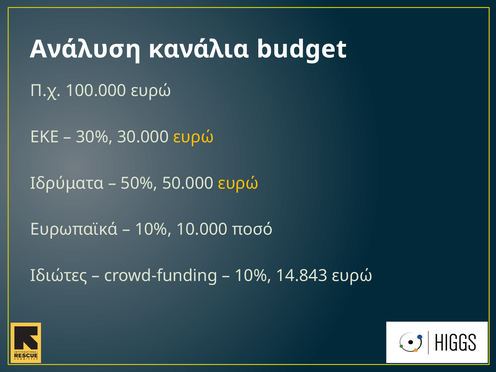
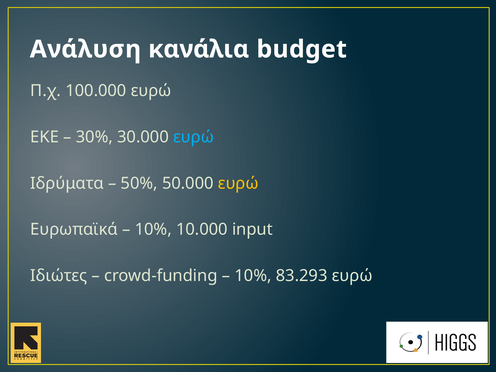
ευρώ colour: yellow -> light blue (194, 137)
ποσό: ποσό -> input (252, 230)
14.843: 14.843 -> 83.293 (302, 276)
